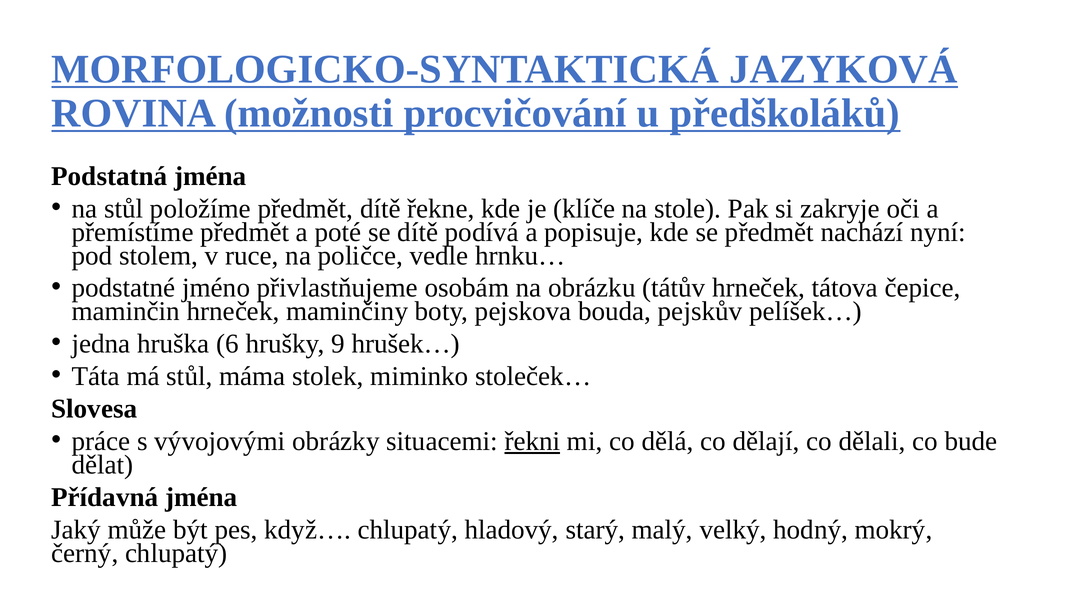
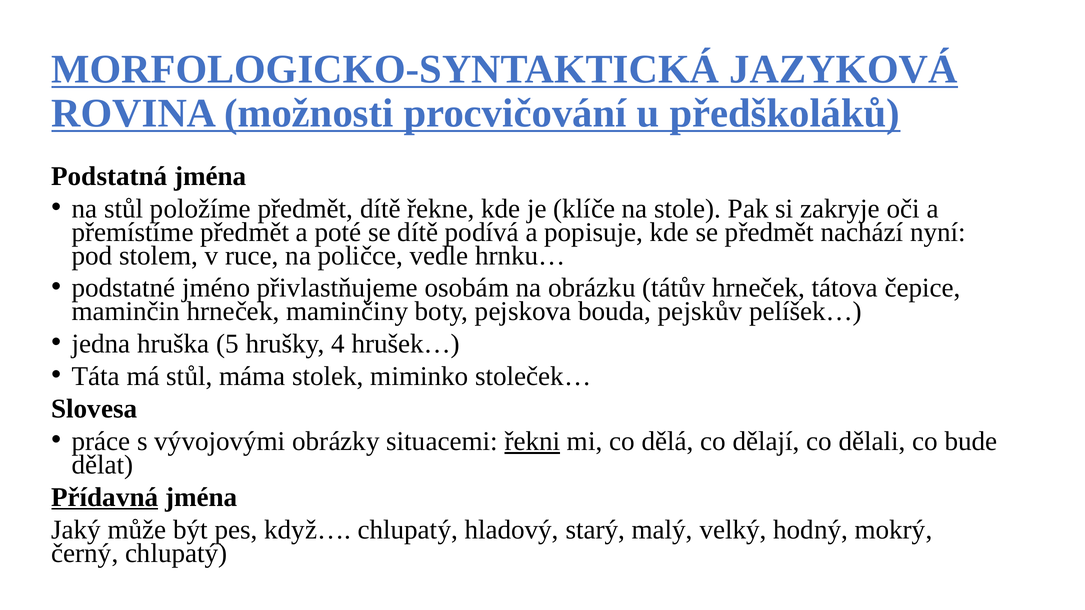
6: 6 -> 5 (228, 344)
9: 9 -> 4 (338, 344)
Přídavná underline: none -> present (105, 498)
